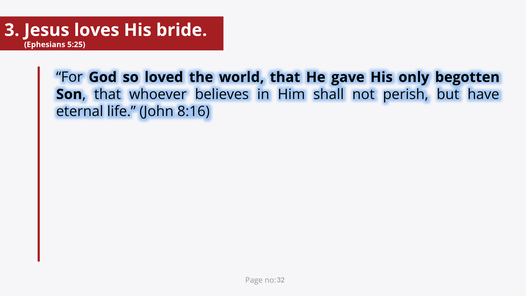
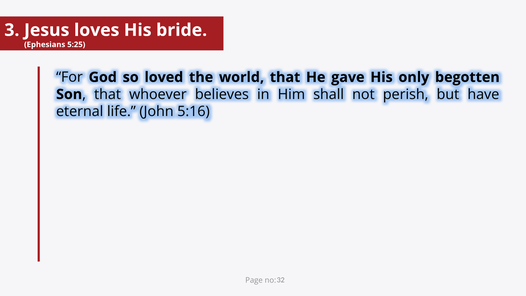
8:16: 8:16 -> 5:16 (194, 112)
